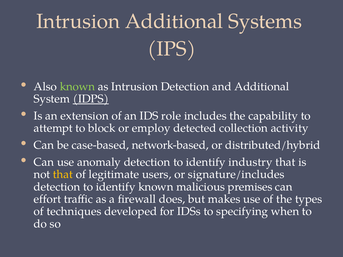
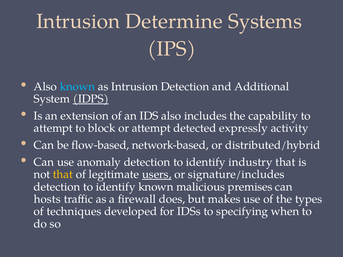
Intrusion Additional: Additional -> Determine (174, 21)
known colour: light green -> light blue (77, 87)
IDS role: role -> also (171, 116)
or employ: employ -> attempt (151, 128)
collection: collection -> expressly (243, 128)
case-based: case-based -> flow-based (100, 145)
users underline: none -> present (157, 175)
effort: effort -> hosts (47, 199)
